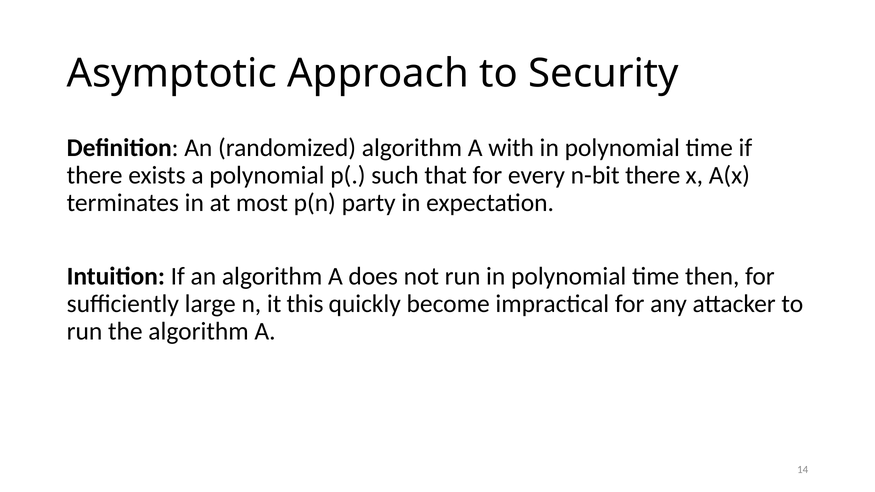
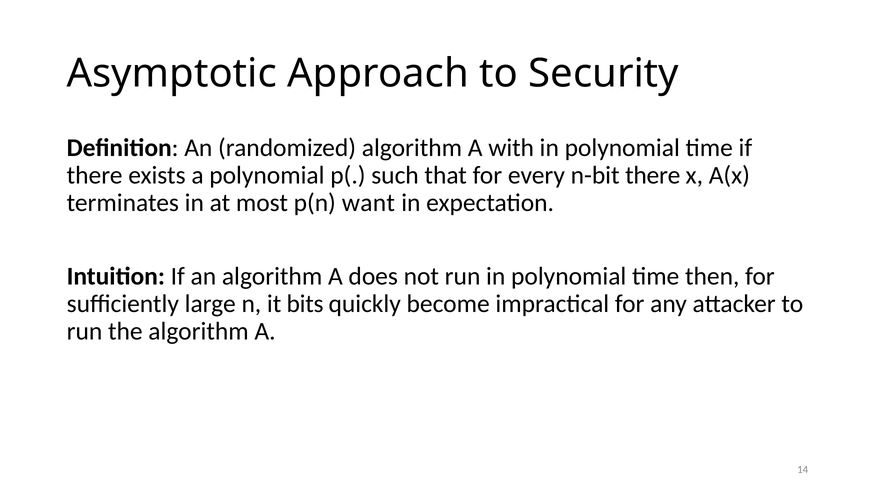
party: party -> want (368, 203)
this: this -> bits (305, 304)
